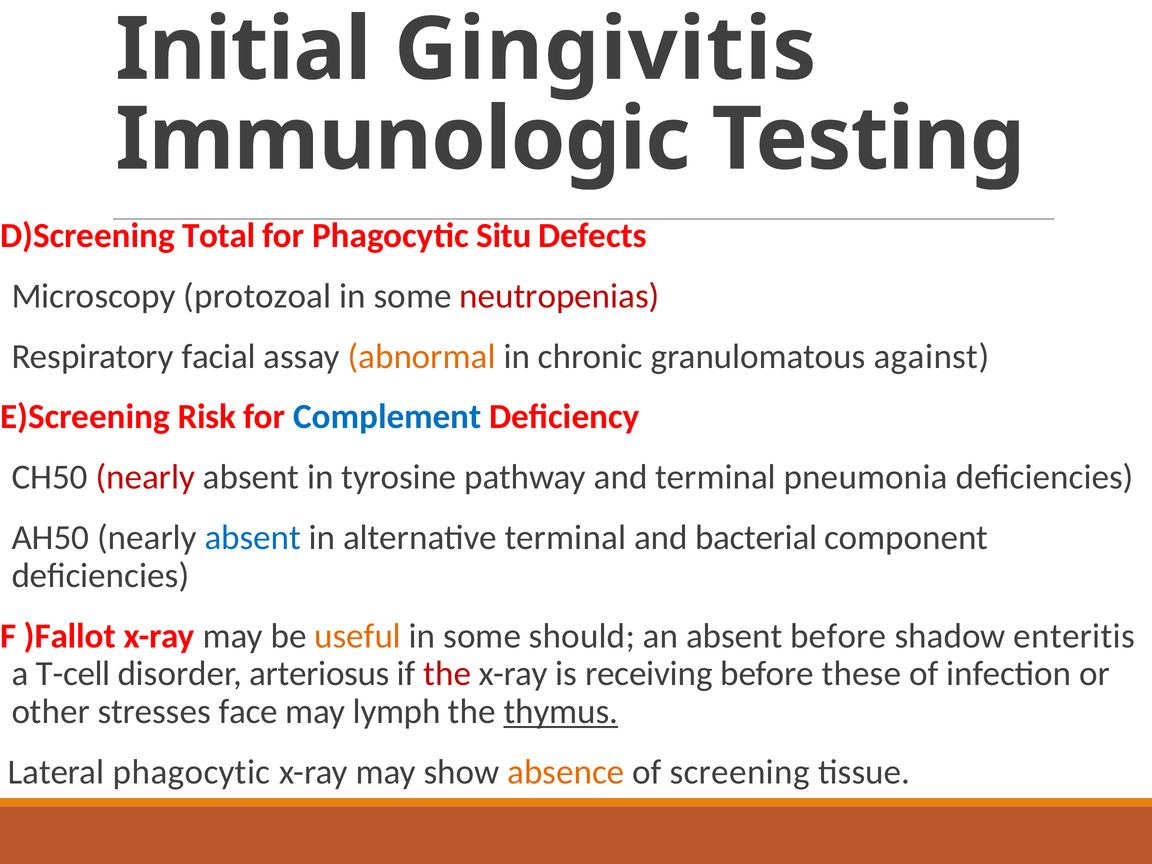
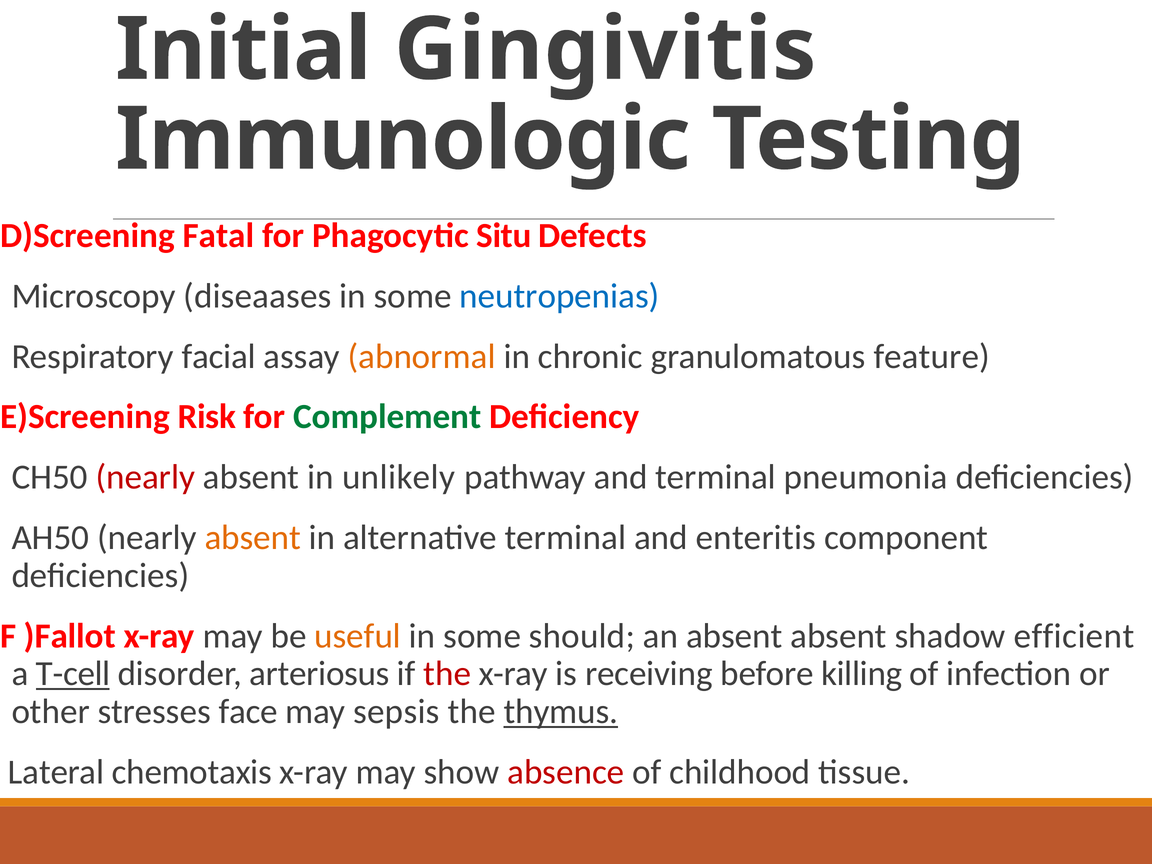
Total: Total -> Fatal (219, 236)
protozoal: protozoal -> diseaases (257, 296)
neutropenias colour: red -> blue (559, 296)
against: against -> feature (932, 356)
Complement colour: blue -> green (387, 417)
tyrosine: tyrosine -> unlikely (399, 477)
absent colour: blue -> orange (253, 538)
bacterial: bacterial -> enteritis (756, 538)
absent before: before -> absent (838, 636)
enteritis: enteritis -> efficient (1074, 636)
T-cell underline: none -> present (73, 674)
these: these -> killing (862, 674)
lymph: lymph -> sepsis (396, 712)
Lateral phagocytic: phagocytic -> chemotaxis (192, 772)
absence colour: orange -> red (566, 772)
screening: screening -> childhood (740, 772)
